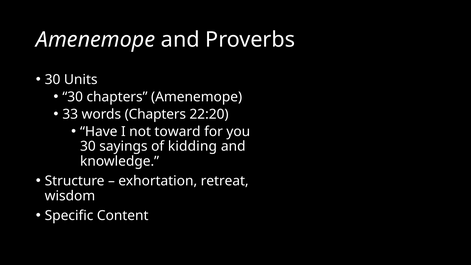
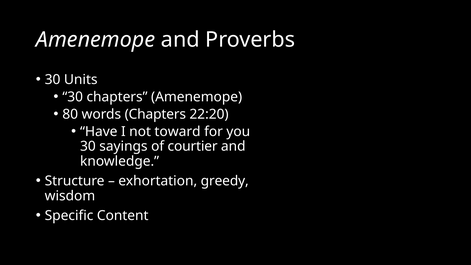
33: 33 -> 80 (70, 114)
kidding: kidding -> courtier (193, 146)
retreat: retreat -> greedy (225, 181)
